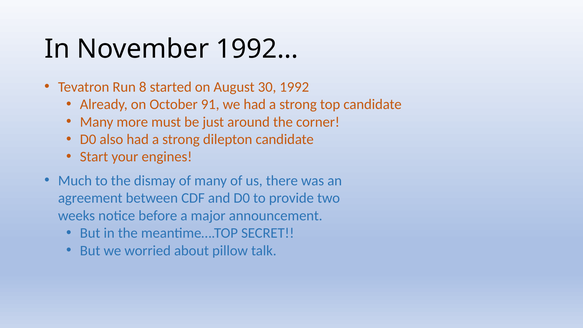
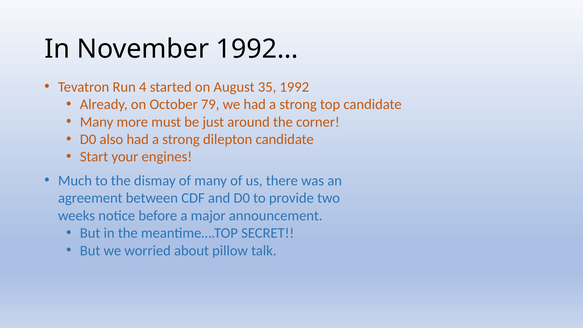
8: 8 -> 4 (143, 87)
30: 30 -> 35 (267, 87)
91: 91 -> 79 (210, 104)
